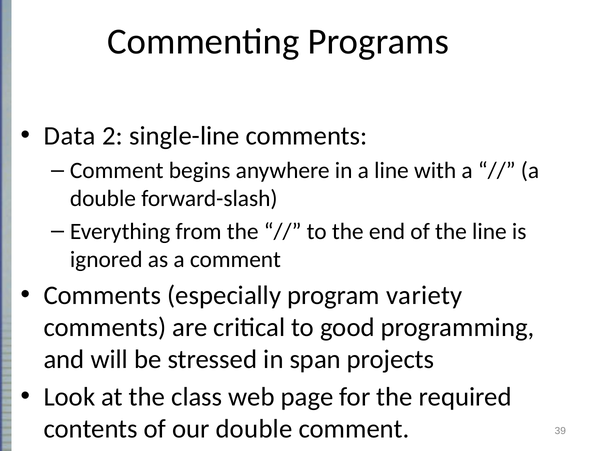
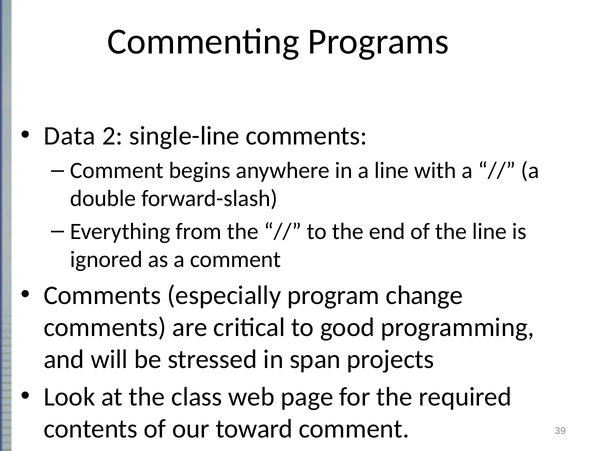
variety: variety -> change (424, 296)
our double: double -> toward (254, 429)
